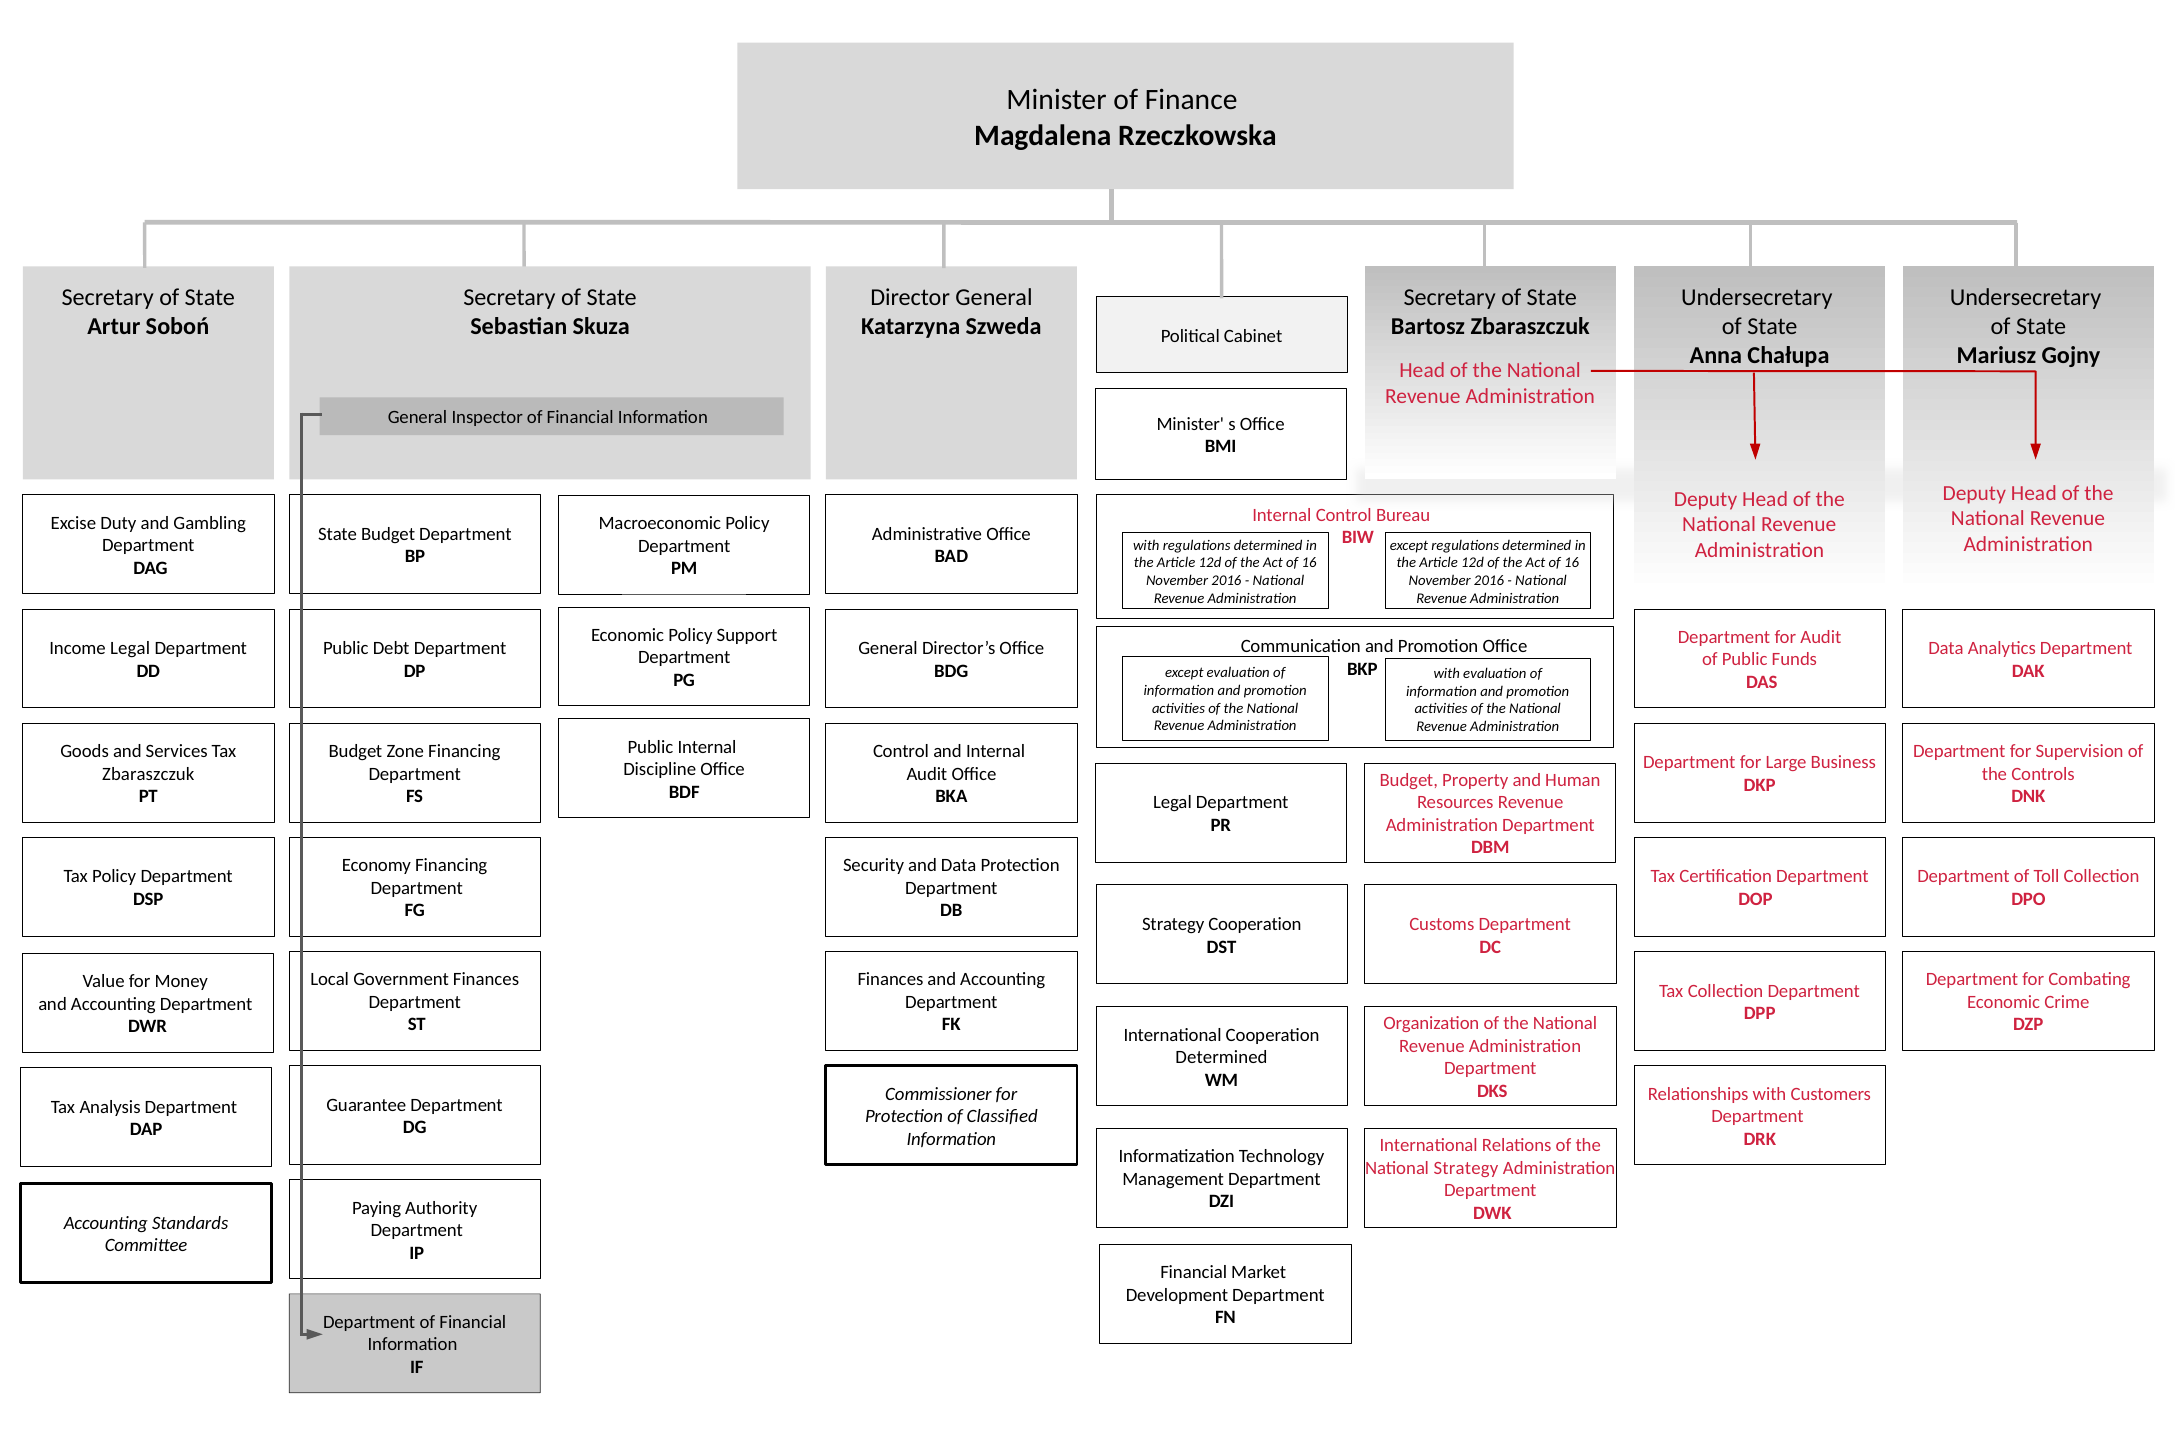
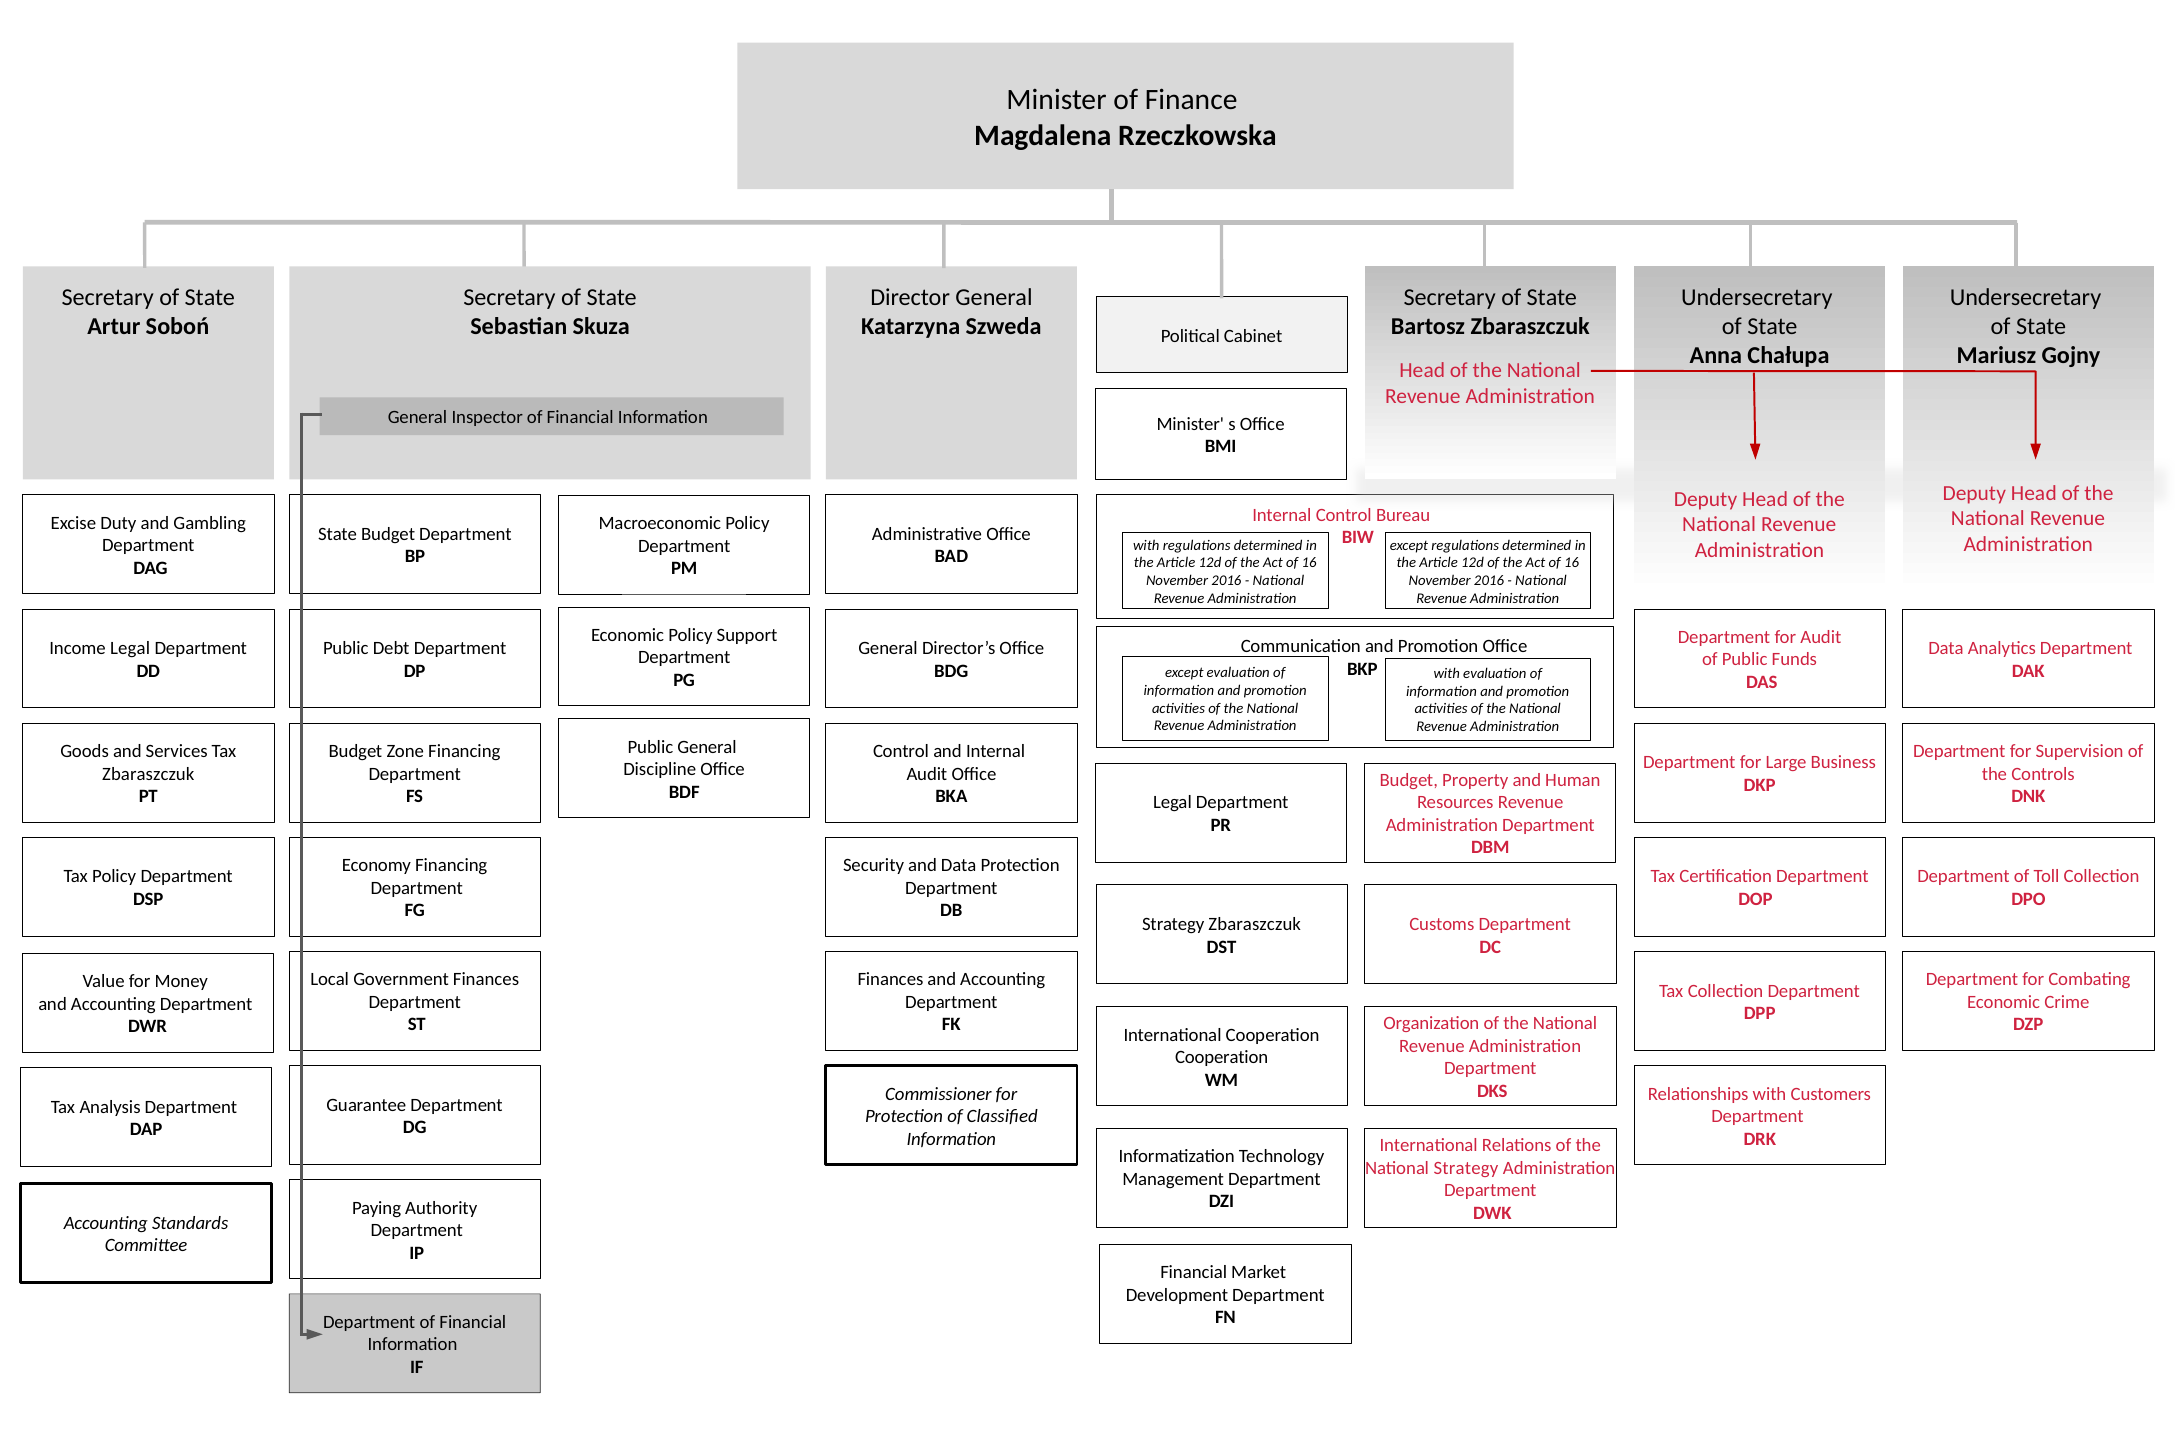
Public Internal: Internal -> General (707, 747)
Strategy Cooperation: Cooperation -> Zbaraszczuk (1255, 924)
Determined: Determined -> Cooperation (1222, 1057)
